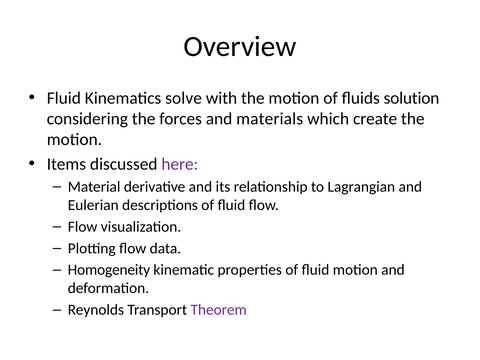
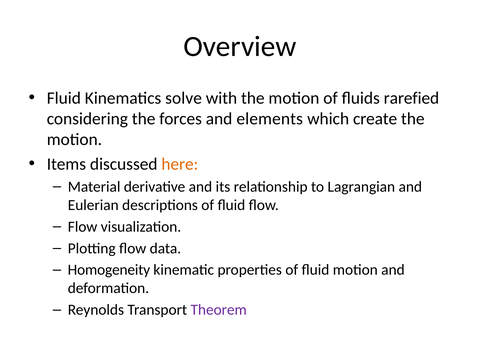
solution: solution -> rarefied (411, 98)
materials: materials -> elements (270, 119)
here colour: purple -> orange (180, 164)
